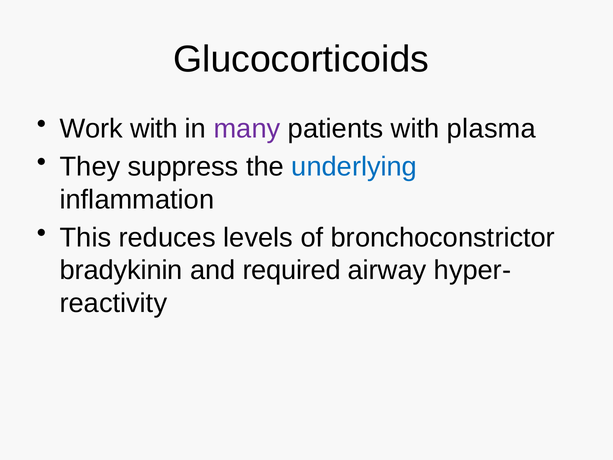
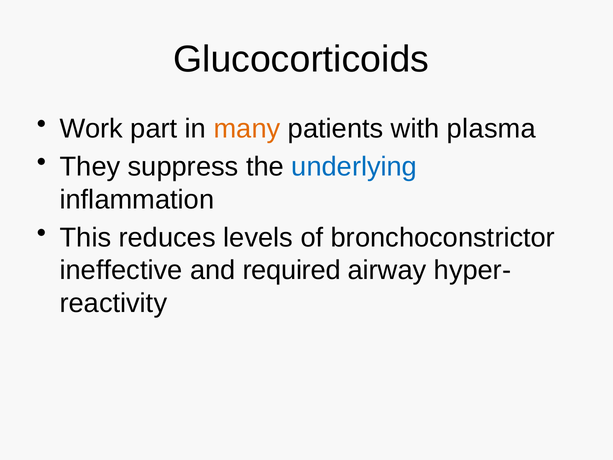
Work with: with -> part (154, 129)
many colour: purple -> orange (247, 129)
bradykinin: bradykinin -> ineffective (121, 270)
